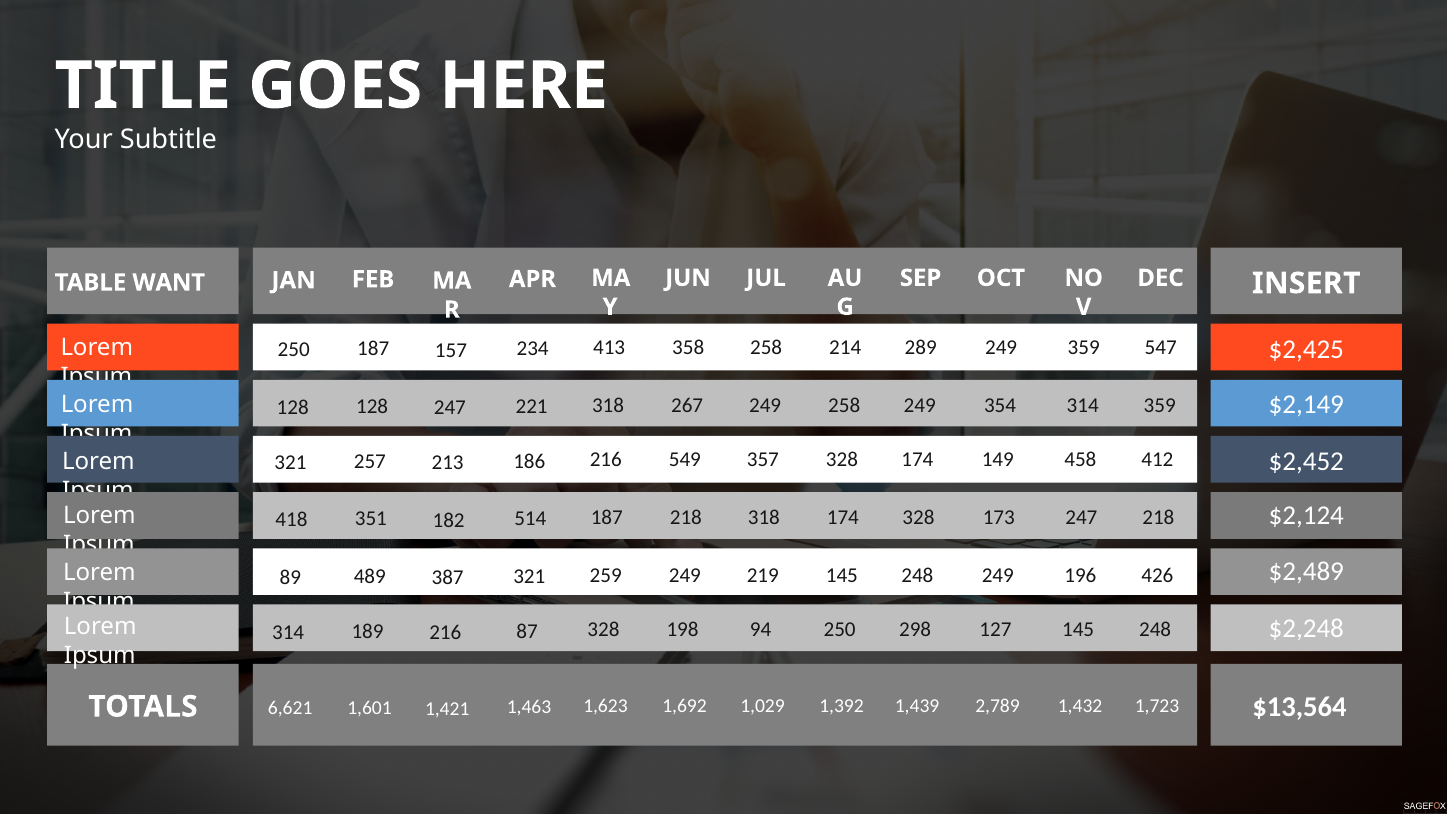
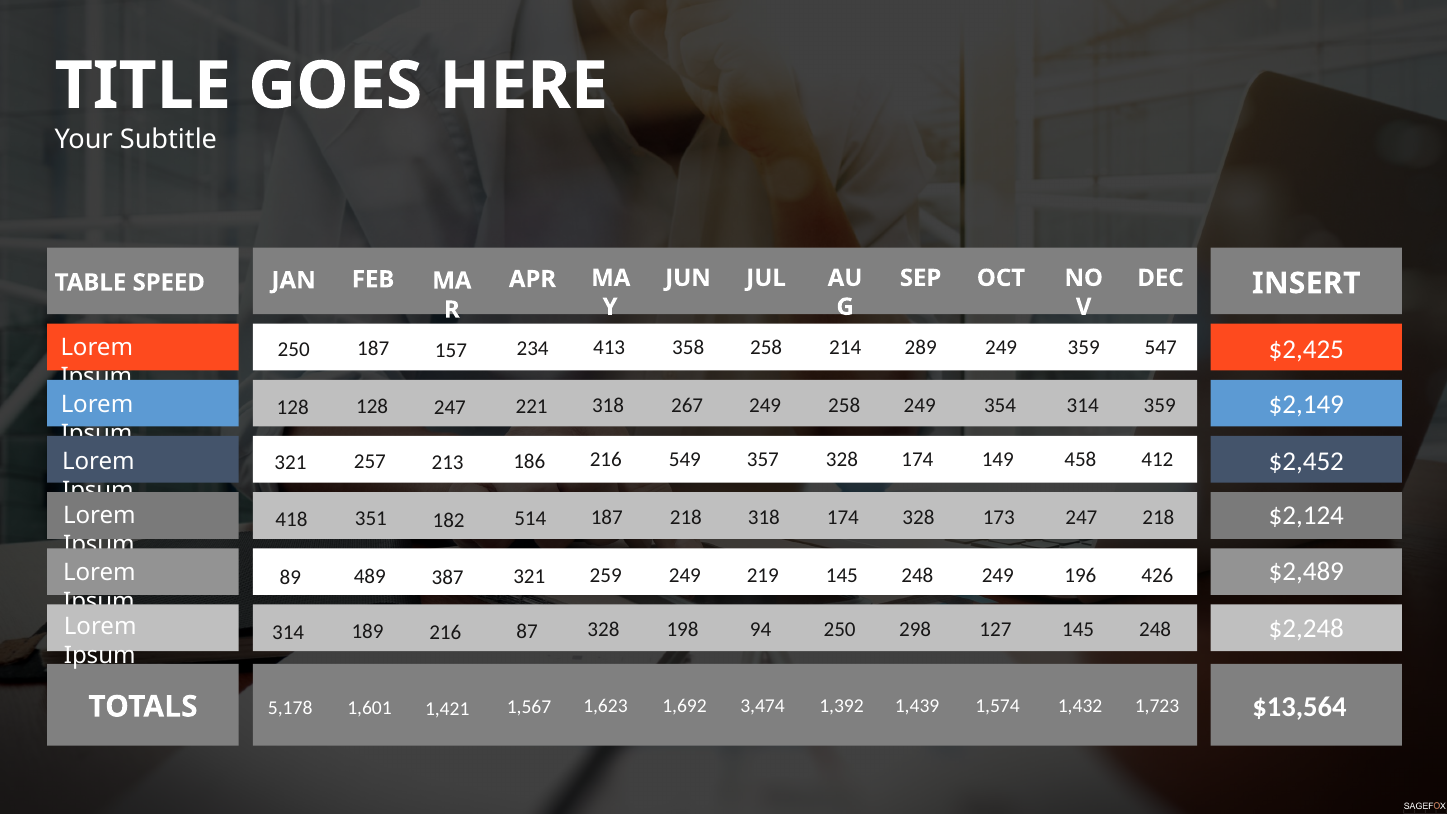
WANT: WANT -> SPEED (169, 283)
1,029: 1,029 -> 3,474 (763, 706)
2,789: 2,789 -> 1,574 (998, 706)
1,463: 1,463 -> 1,567 (529, 707)
6,621: 6,621 -> 5,178 (290, 708)
